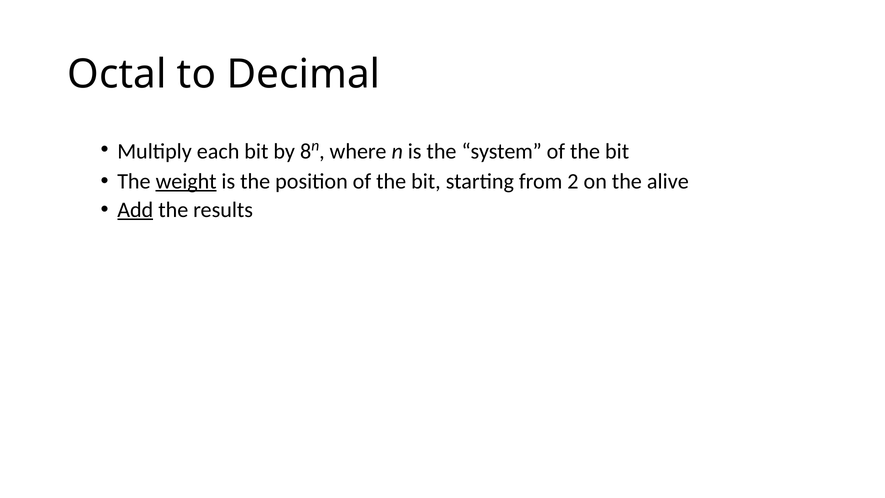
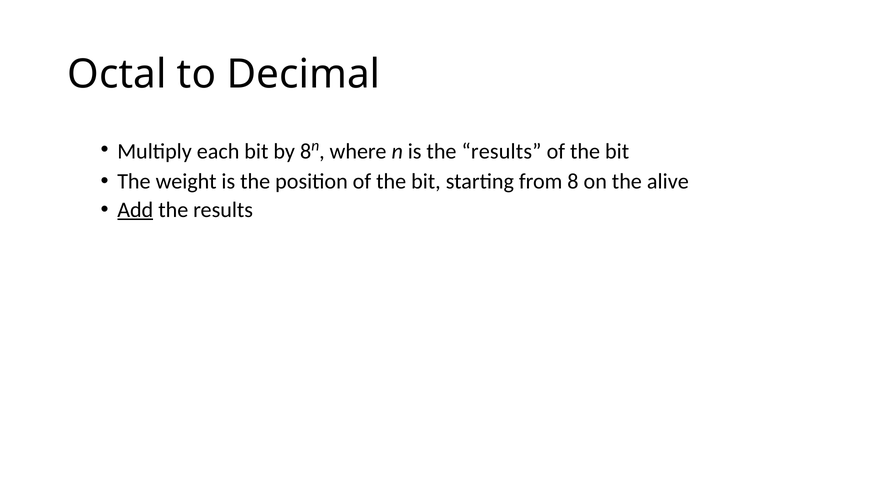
is the system: system -> results (502, 152)
weight underline: present -> none (186, 181)
from 2: 2 -> 8 (573, 181)
